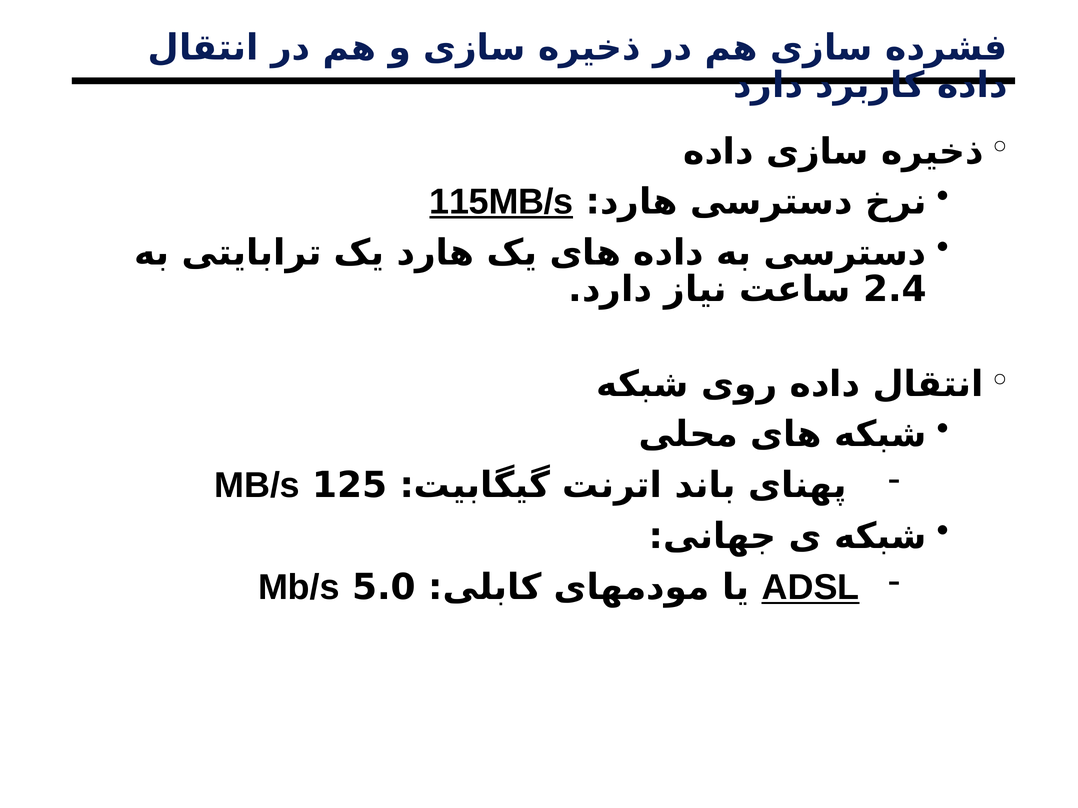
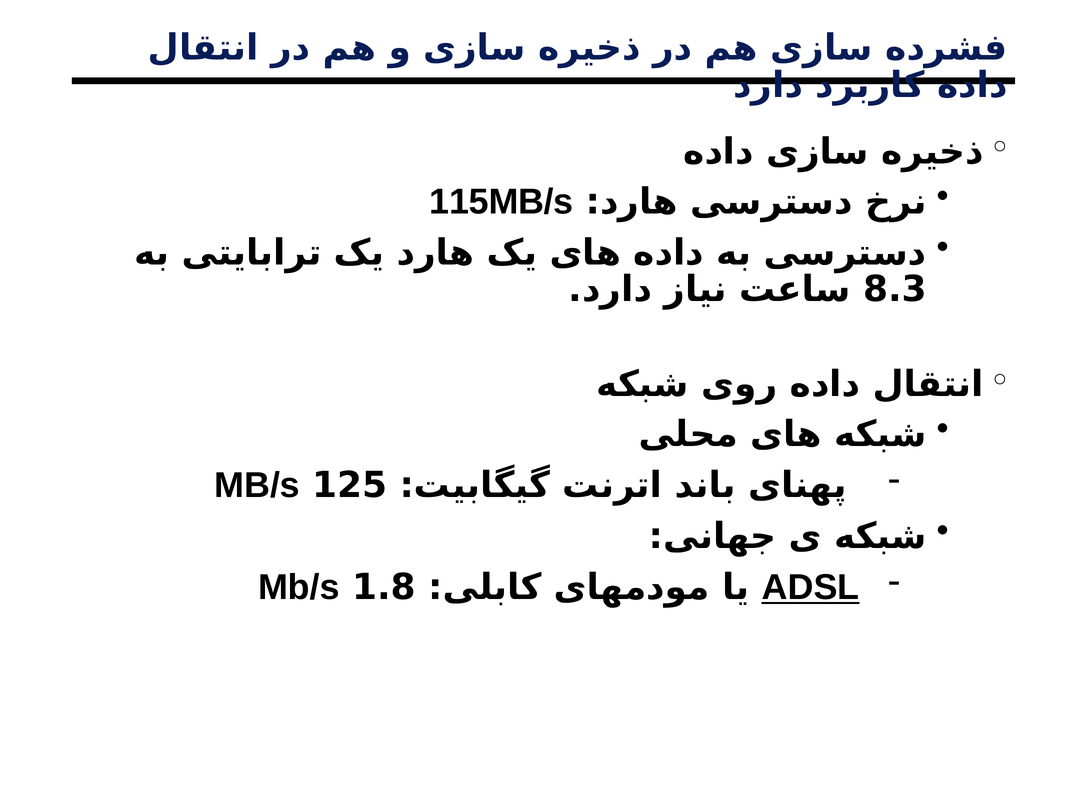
115MB/s underline: present -> none (501, 202)
2.4: 2.4 -> 8.3 (895, 290)
5.0: 5.0 -> 1.8 (384, 588)
